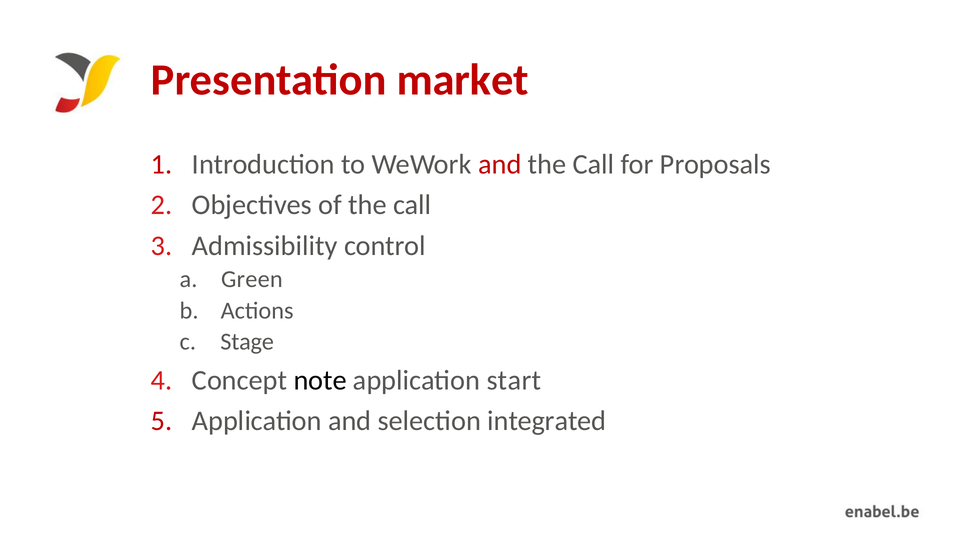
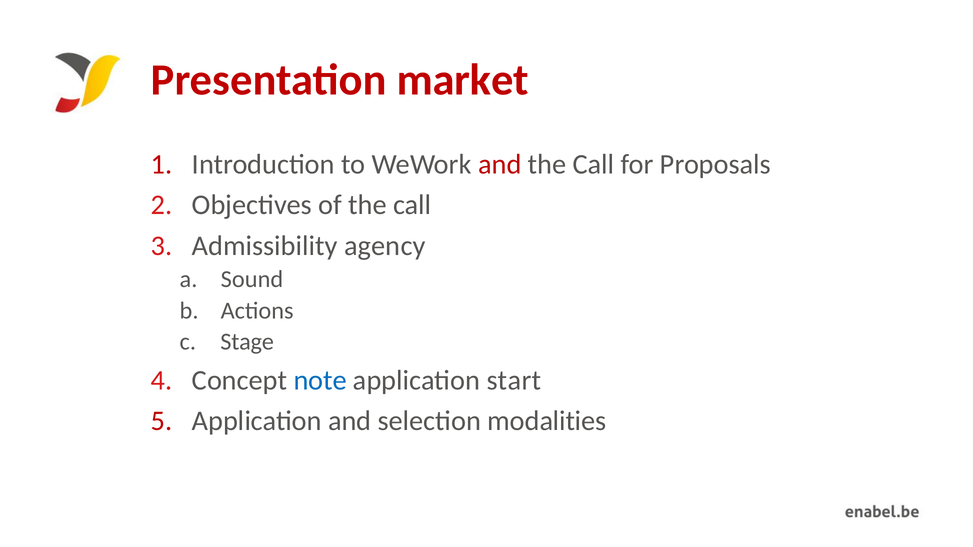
control: control -> agency (385, 246)
Green: Green -> Sound (252, 279)
note colour: black -> blue (320, 381)
integrated: integrated -> modalities (547, 421)
